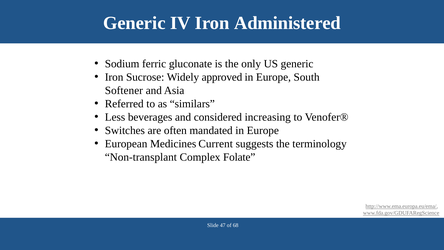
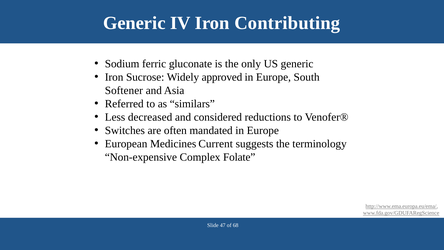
Administered: Administered -> Contributing (287, 23)
beverages: beverages -> decreased (150, 117)
increasing: increasing -> reductions (268, 117)
Non-transplant: Non-transplant -> Non-expensive (141, 157)
